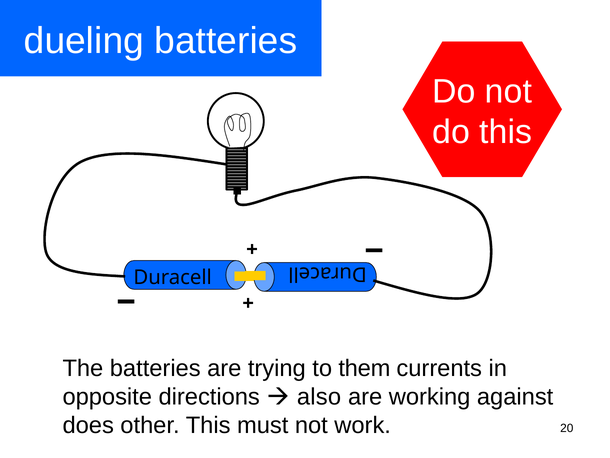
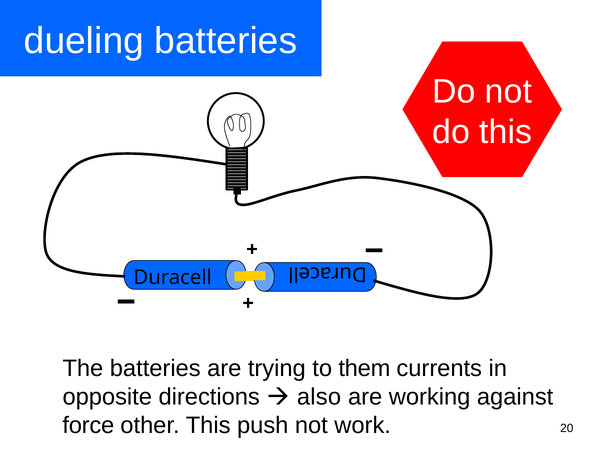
does: does -> force (88, 425)
must: must -> push (263, 425)
